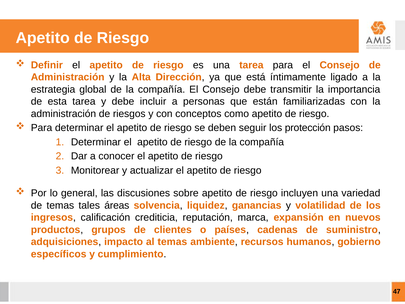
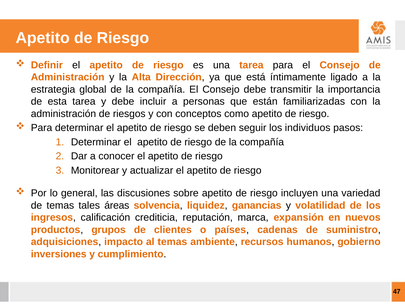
protección: protección -> individuos (308, 128)
específicos: específicos -> inversiones (59, 254)
